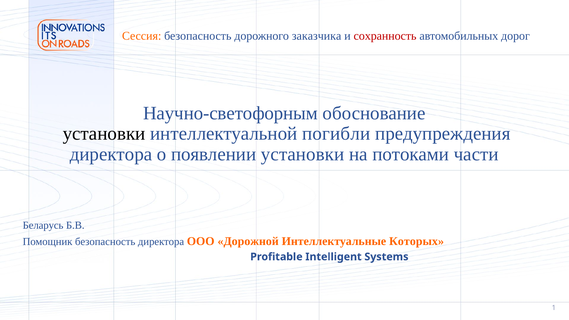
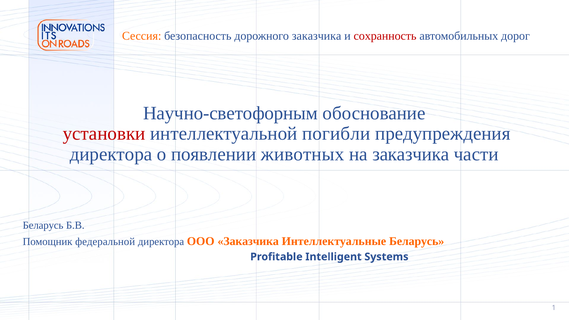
установки colour: black -> red (104, 134)
появлении установки: установки -> животных (303, 154)
на потоками: потоками -> заказчика (411, 154)
Помощник безопасность: безопасность -> федеральной (105, 242)
ООО Дорожной: Дорожной -> Заказчика (248, 241)
Интеллектуальные Которых: Которых -> Беларусь (417, 241)
